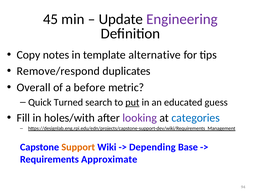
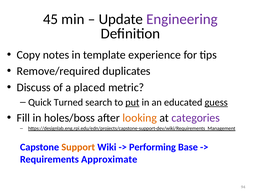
alternative: alternative -> experience (155, 55)
Remove/respond: Remove/respond -> Remove/required (58, 71)
Overall: Overall -> Discuss (34, 87)
before: before -> placed (90, 87)
guess underline: none -> present (216, 102)
holes/with: holes/with -> holes/boss (69, 118)
looking colour: purple -> orange (140, 118)
categories colour: blue -> purple (196, 118)
Depending: Depending -> Performing (152, 147)
